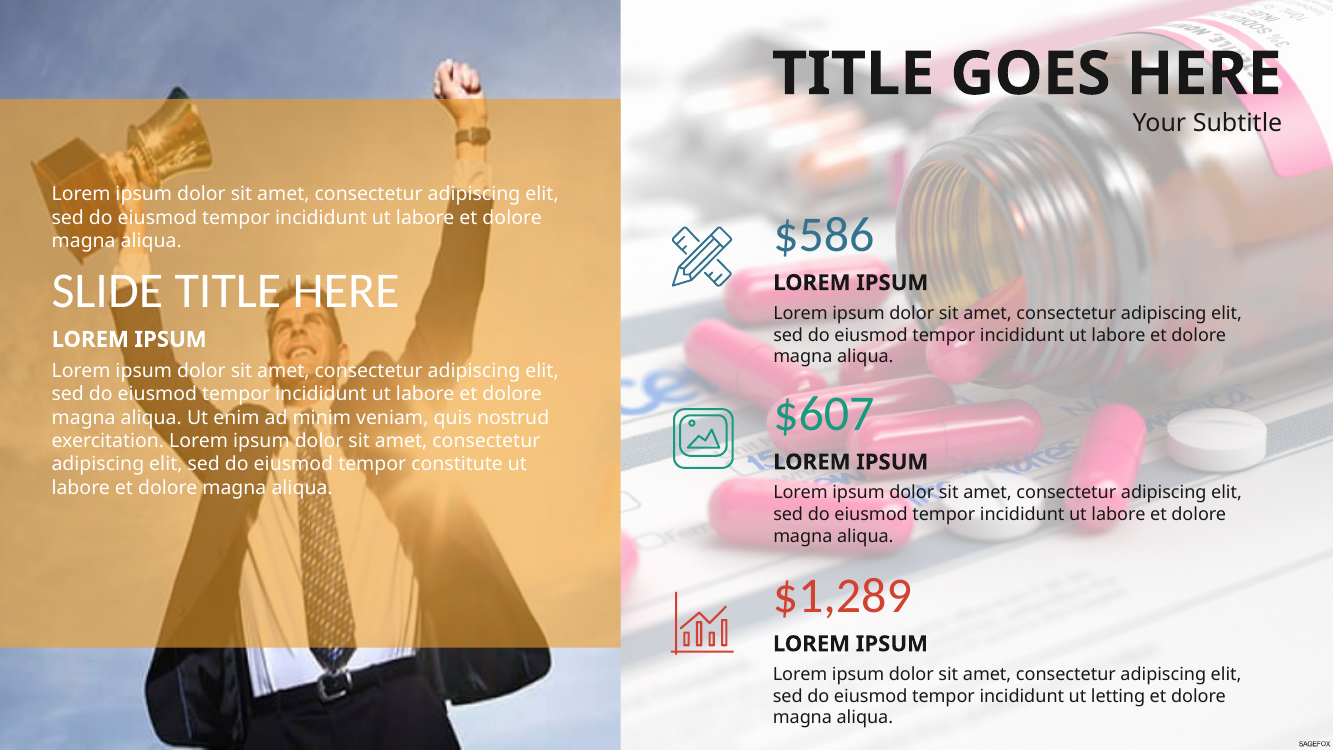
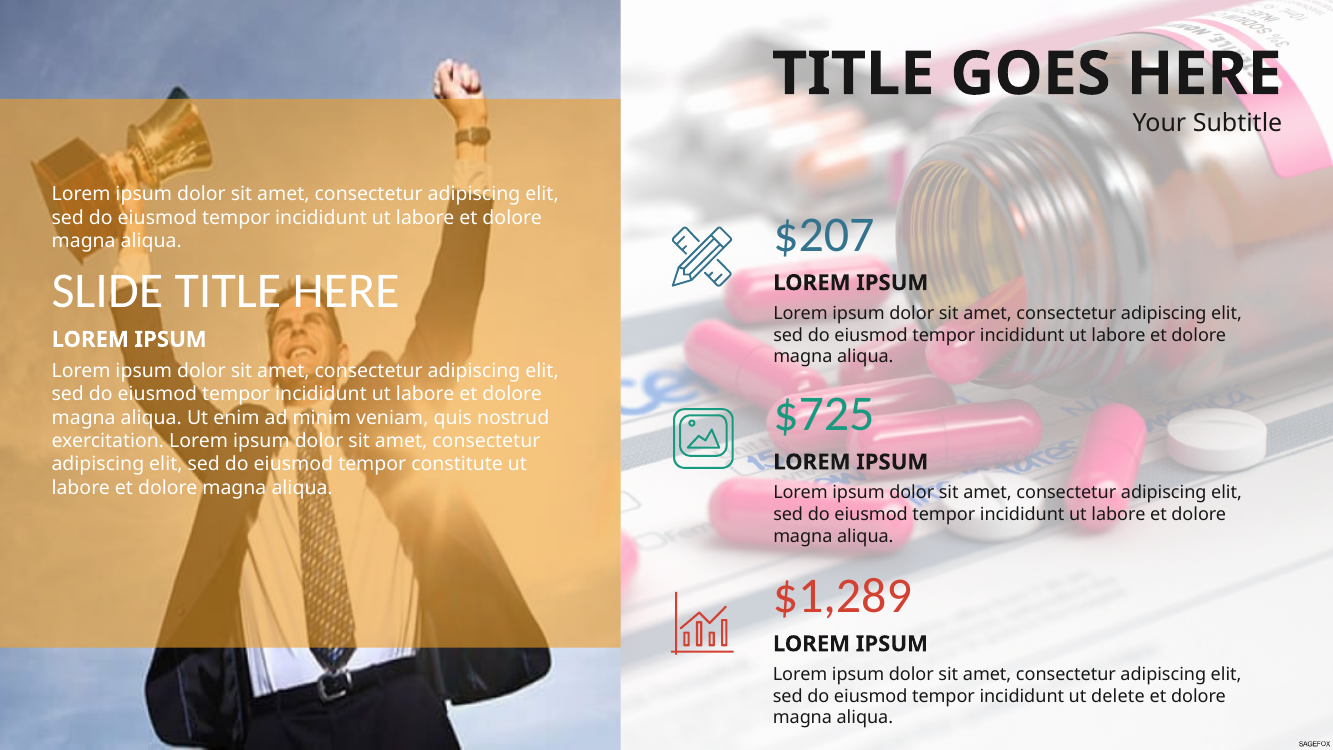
$586: $586 -> $207 (824, 235)
$607: $607 -> $725 (824, 414)
letting: letting -> delete (1118, 696)
